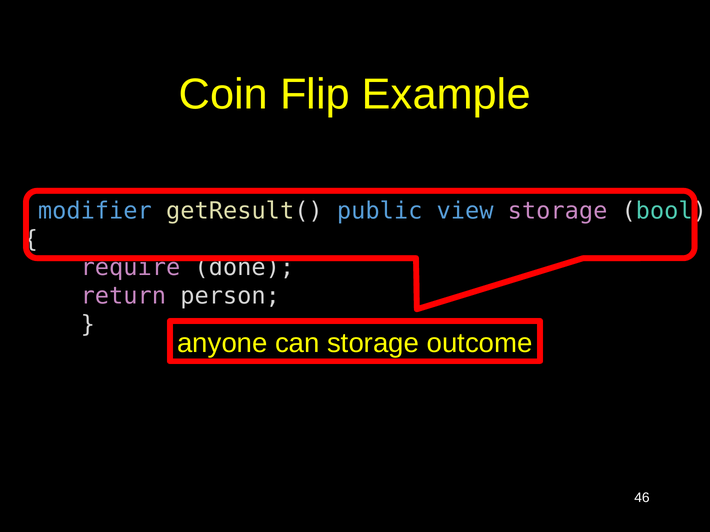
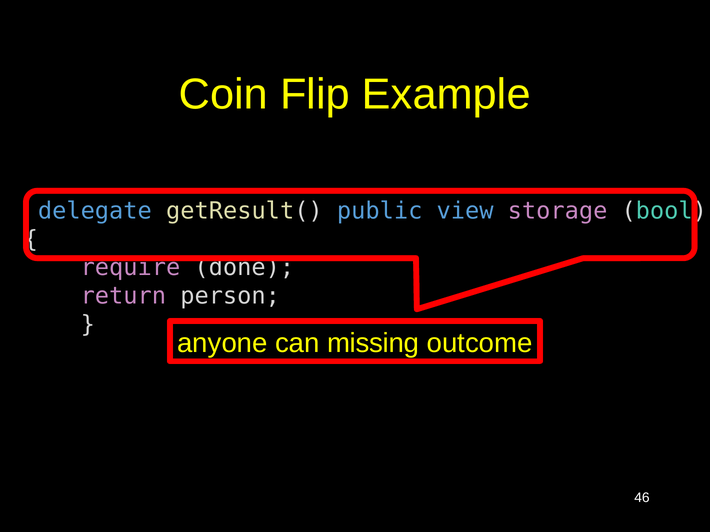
modifier: modifier -> delegate (95, 211)
can storage: storage -> missing (373, 343)
